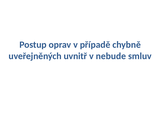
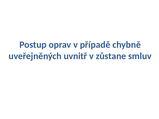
nebude: nebude -> zůstane (111, 56)
